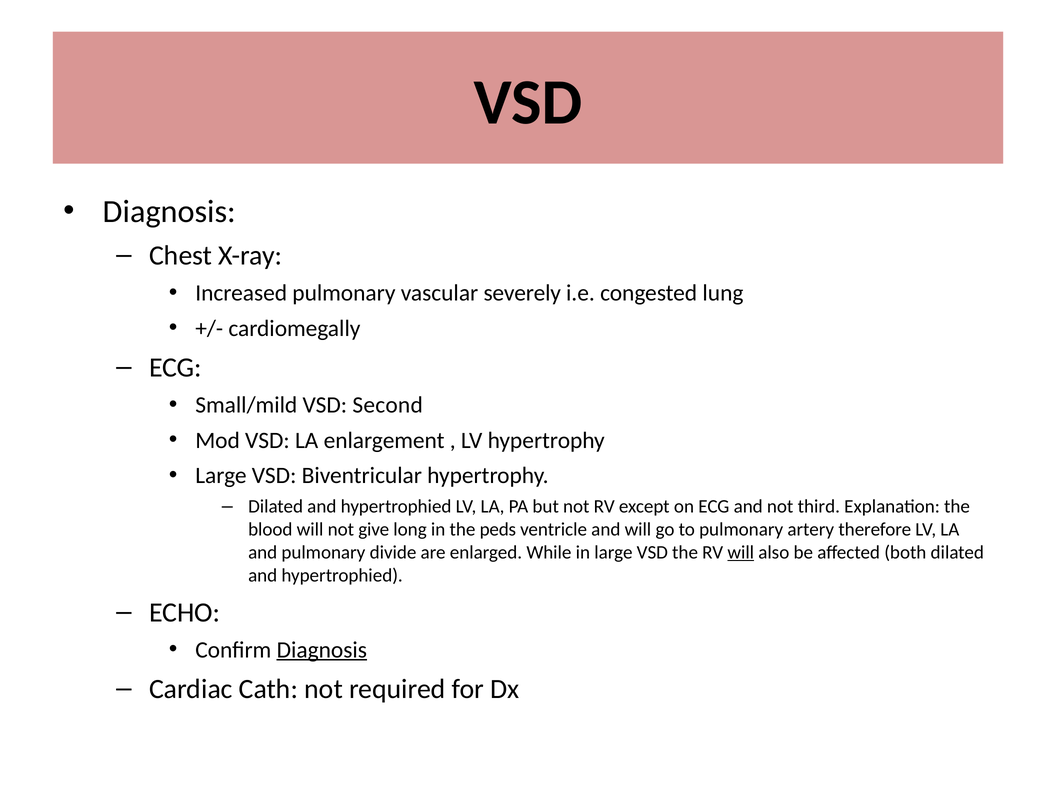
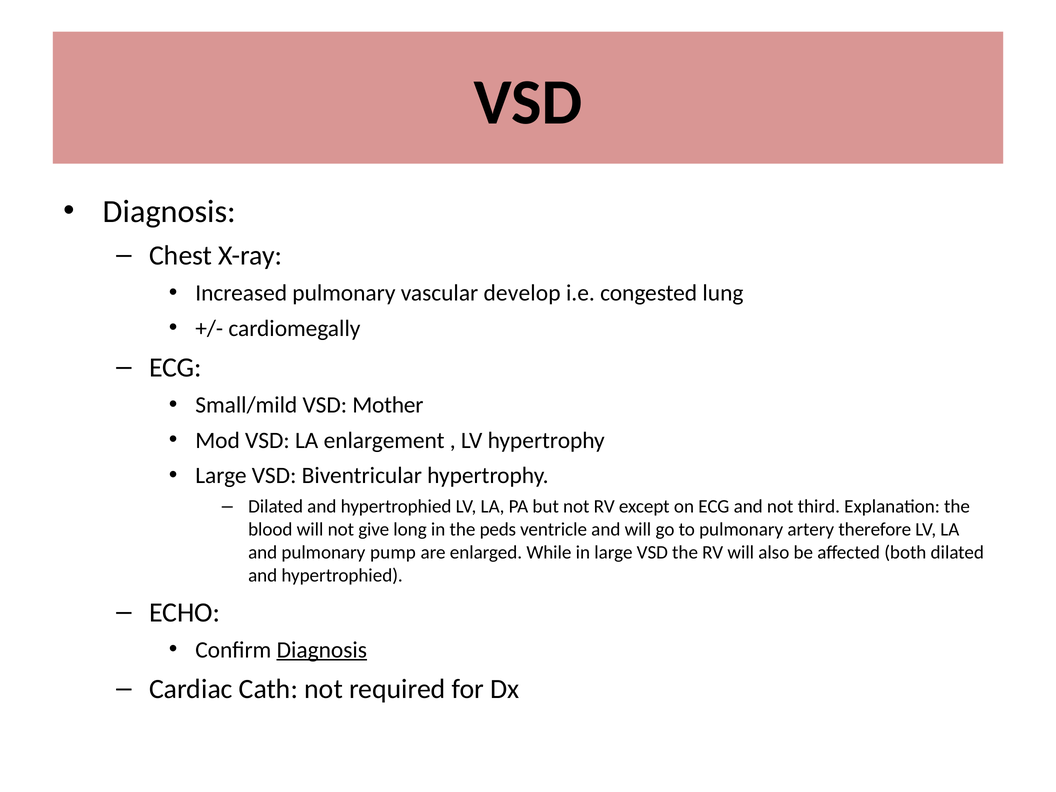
severely: severely -> develop (522, 293)
Second: Second -> Mother (388, 405)
divide: divide -> pump (393, 552)
will underline: present -> none (741, 552)
